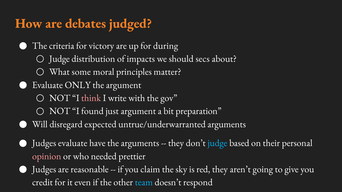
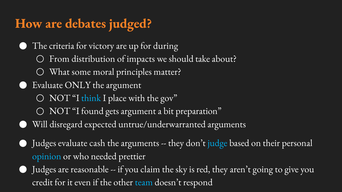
Judge: Judge -> From (59, 59)
secs: secs -> take (203, 59)
think colour: pink -> light blue (91, 98)
write: write -> place (117, 98)
just: just -> gets (112, 111)
have: have -> cash (97, 143)
opinion colour: pink -> light blue (47, 156)
